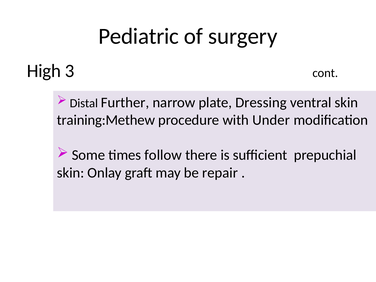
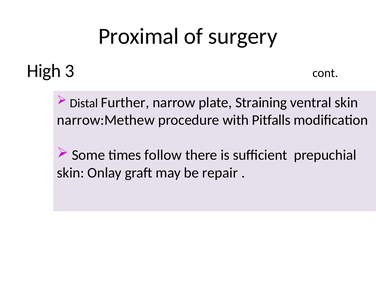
Pediatric: Pediatric -> Proximal (139, 36)
Dressing: Dressing -> Straining (261, 102)
training:Methew: training:Methew -> narrow:Methew (106, 120)
Under: Under -> Pitfalls (271, 120)
